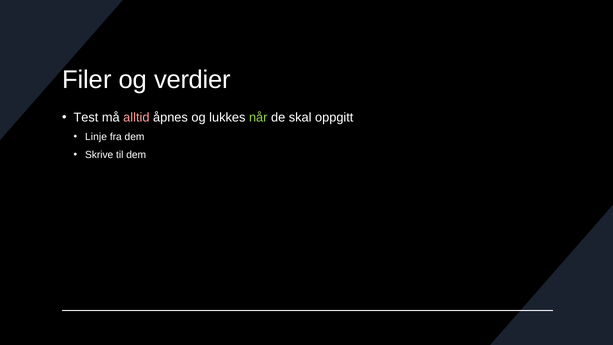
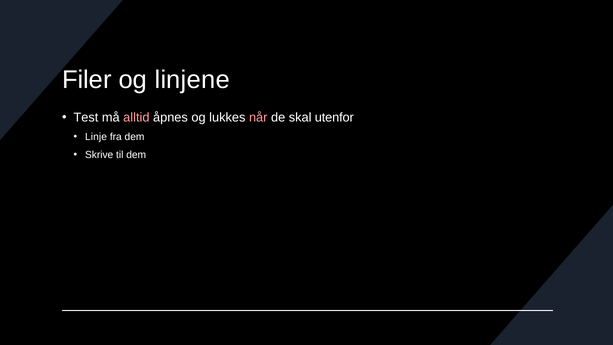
verdier: verdier -> linjene (192, 80)
når colour: light green -> pink (258, 118)
oppgitt: oppgitt -> utenfor (334, 118)
